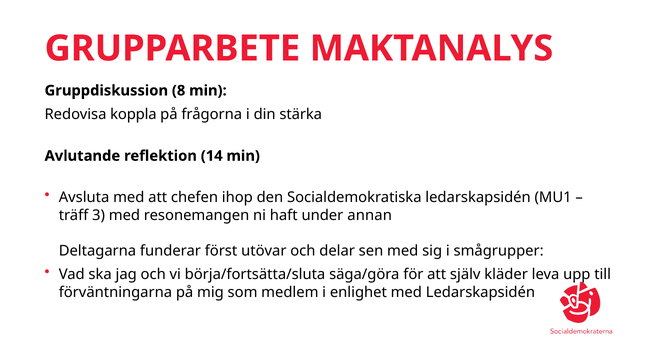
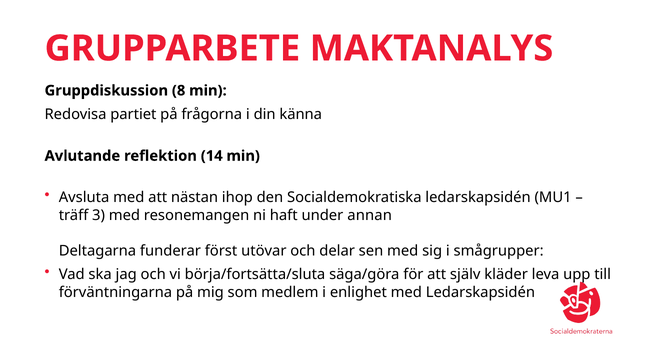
koppla: koppla -> partiet (133, 114)
stärka: stärka -> känna (301, 114)
chefen: chefen -> nästan (195, 198)
